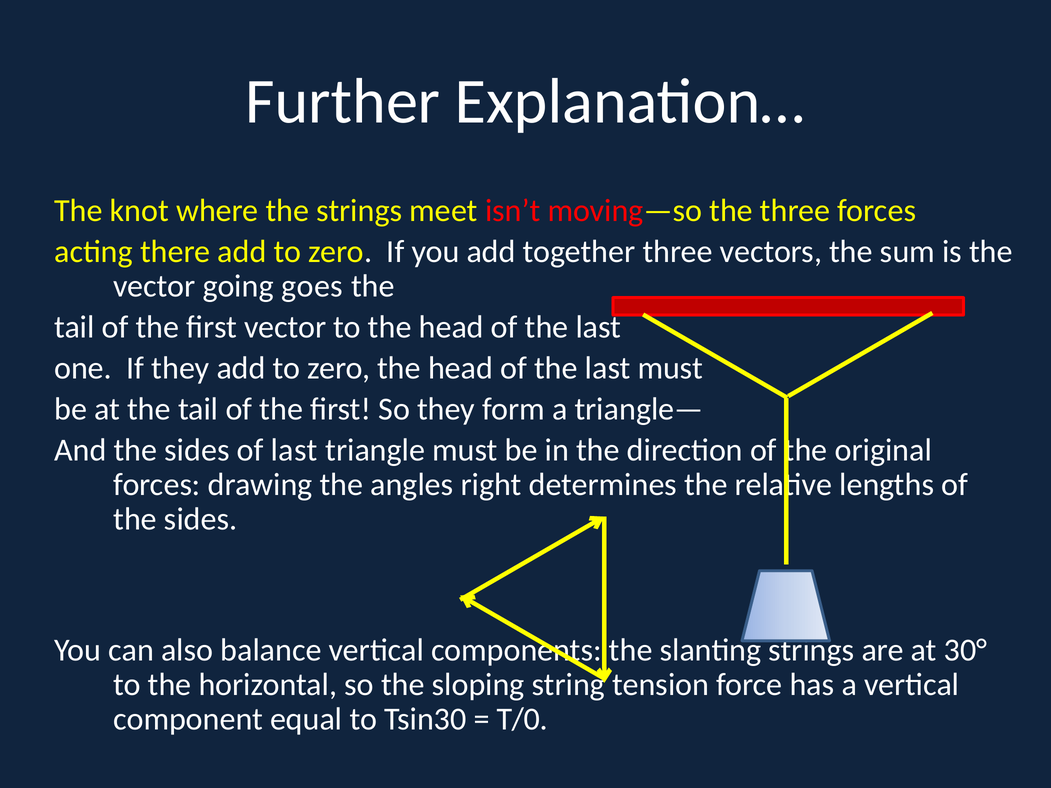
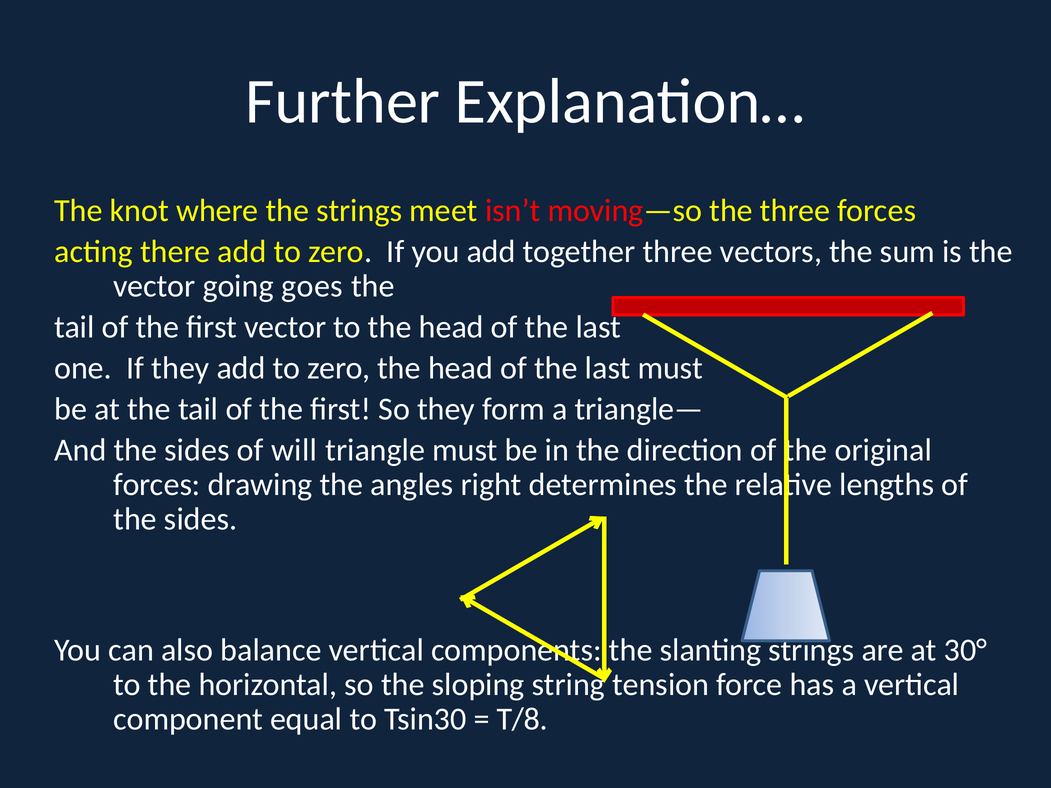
of last: last -> will (294, 450)
T/0: T/0 -> T/8 (522, 719)
